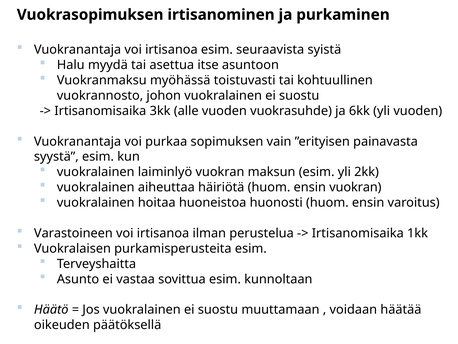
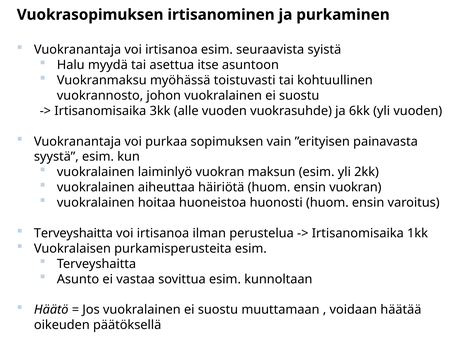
Varastoineen: Varastoineen -> Terveyshaitta (73, 233)
